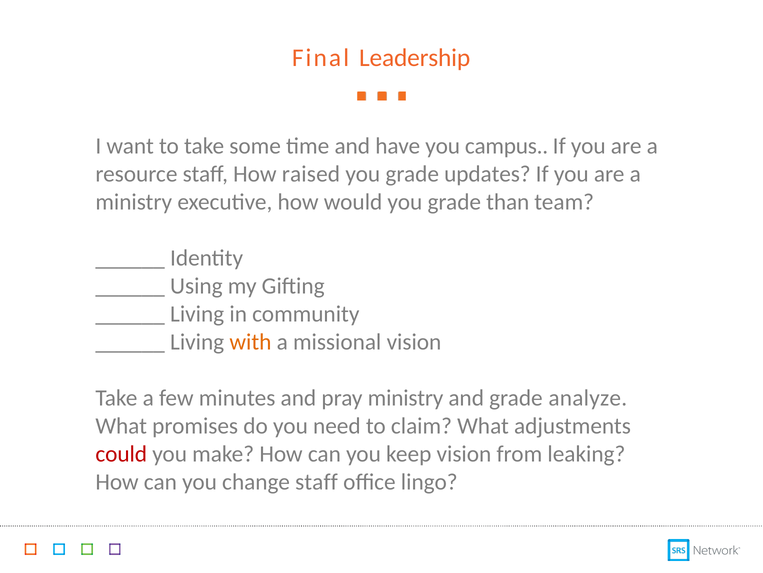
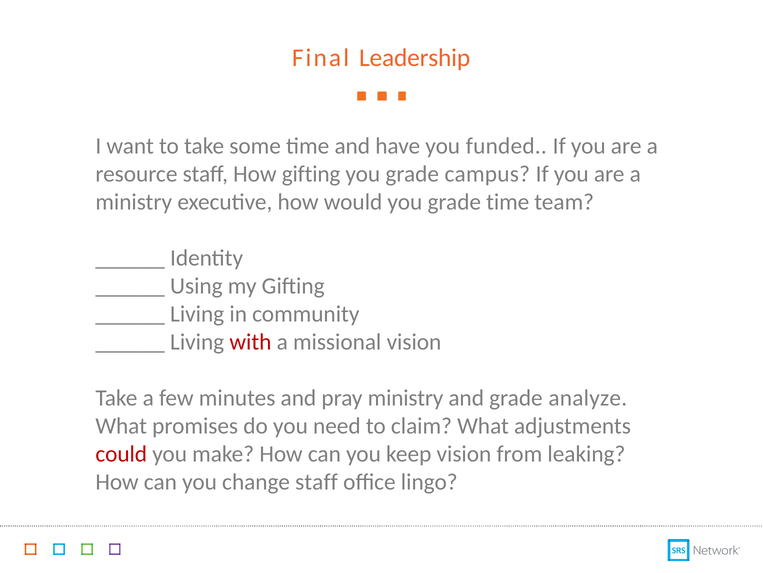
campus: campus -> funded (506, 146)
How raised: raised -> gifting (311, 174)
updates: updates -> campus (487, 174)
grade than: than -> time (508, 202)
with colour: orange -> red (250, 341)
